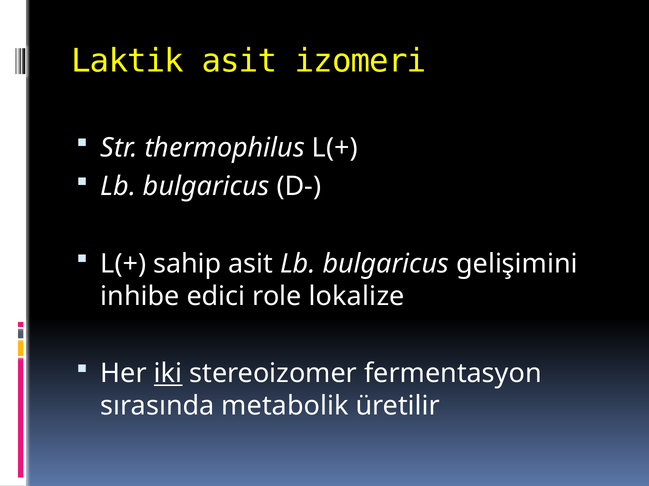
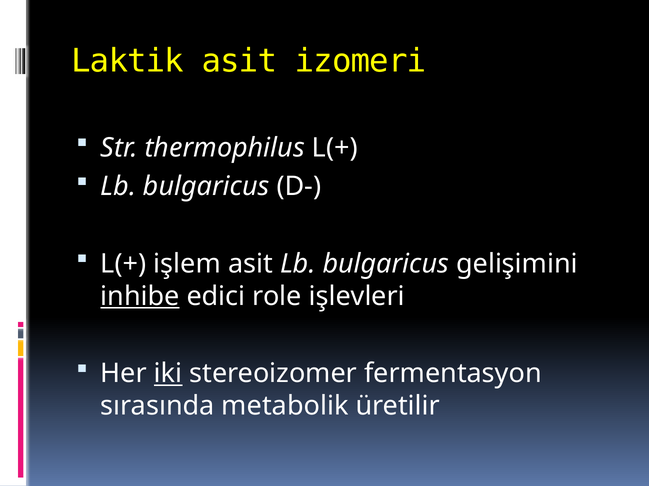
sahip: sahip -> işlem (187, 264)
inhibe underline: none -> present (140, 297)
lokalize: lokalize -> işlevleri (357, 297)
